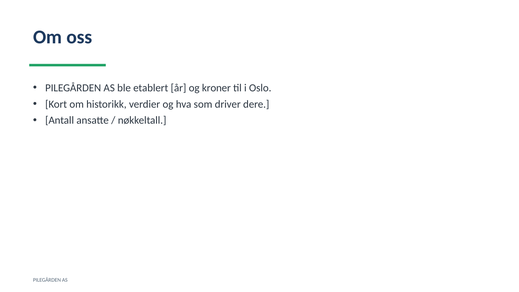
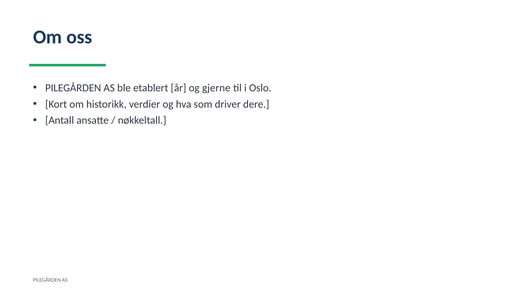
kroner: kroner -> gjerne (216, 88)
